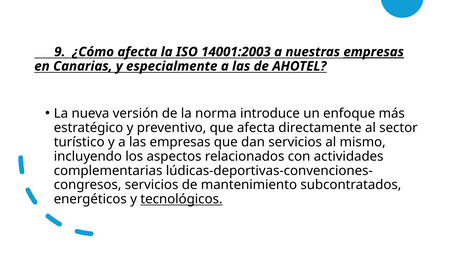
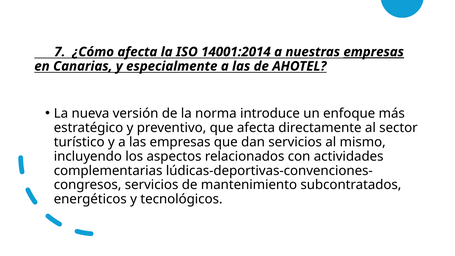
9: 9 -> 7 (60, 52)
14001:2003: 14001:2003 -> 14001:2014 (236, 52)
tecnológicos underline: present -> none (181, 199)
